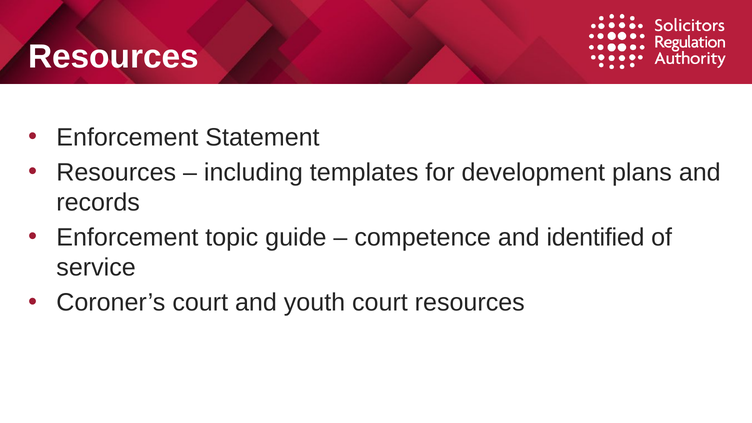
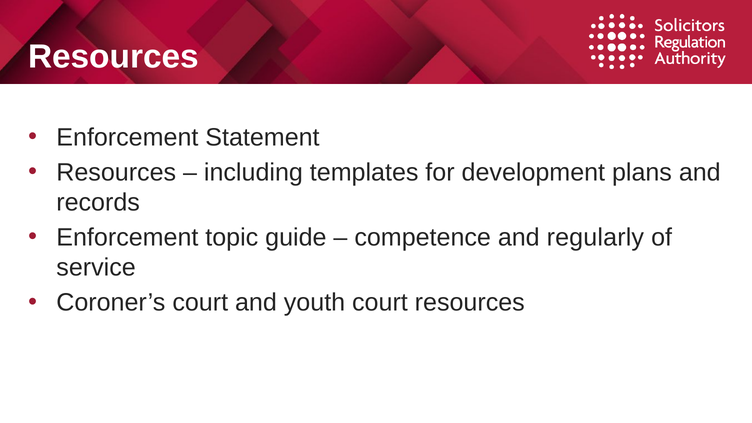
identified: identified -> regularly (595, 238)
